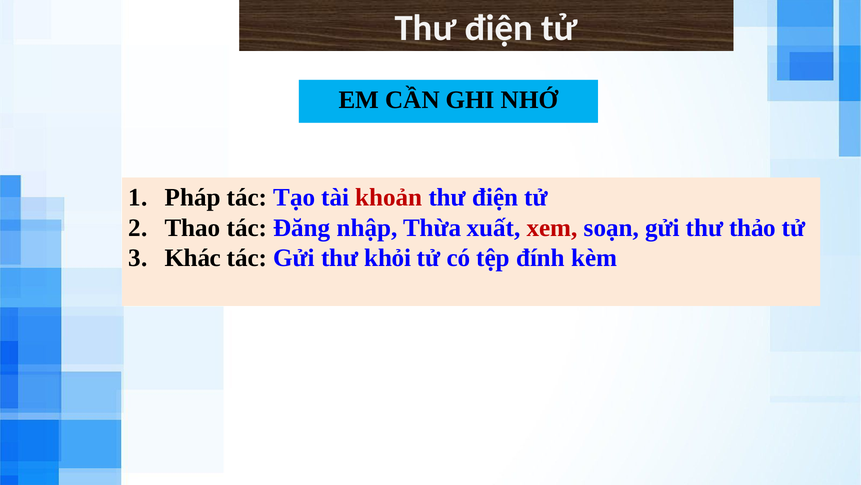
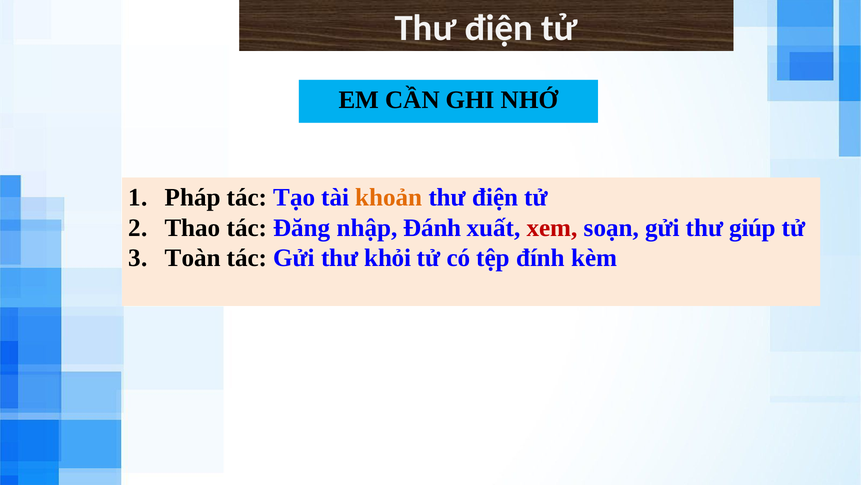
khoản colour: red -> orange (389, 197)
Thừa: Thừa -> Đánh (432, 227)
thảo: thảo -> giúp (753, 227)
Khác: Khác -> Toàn (193, 258)
